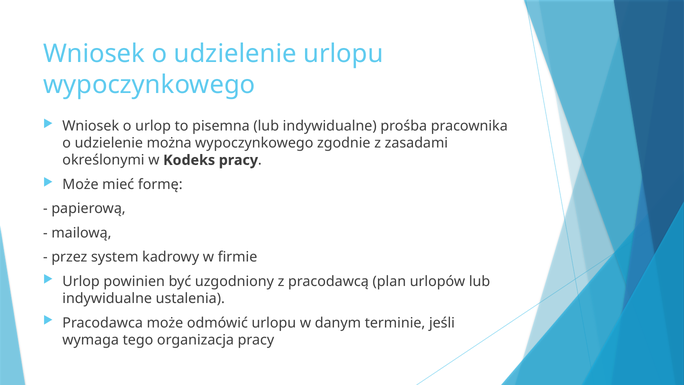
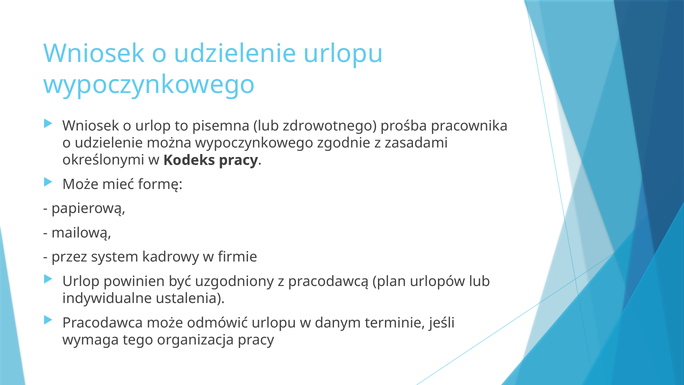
pisemna lub indywidualne: indywidualne -> zdrowotnego (330, 126)
